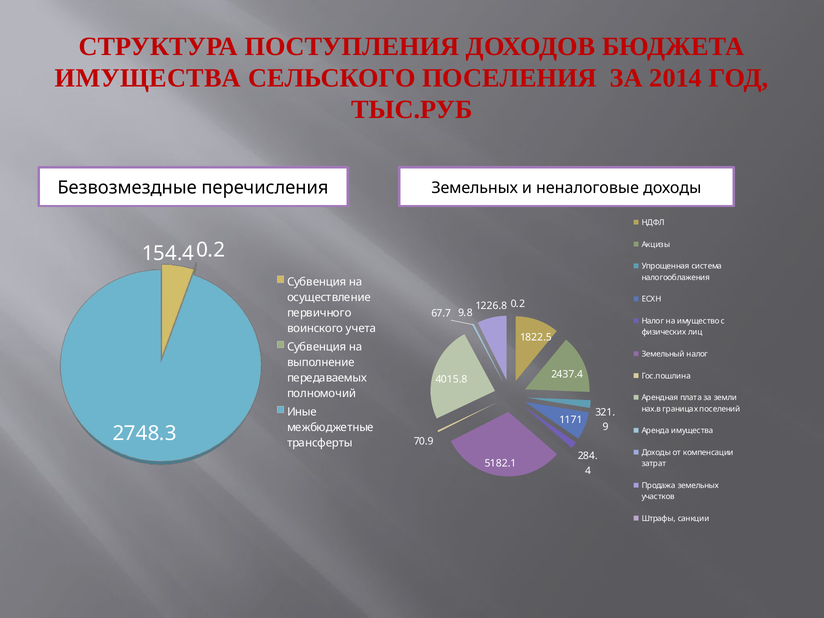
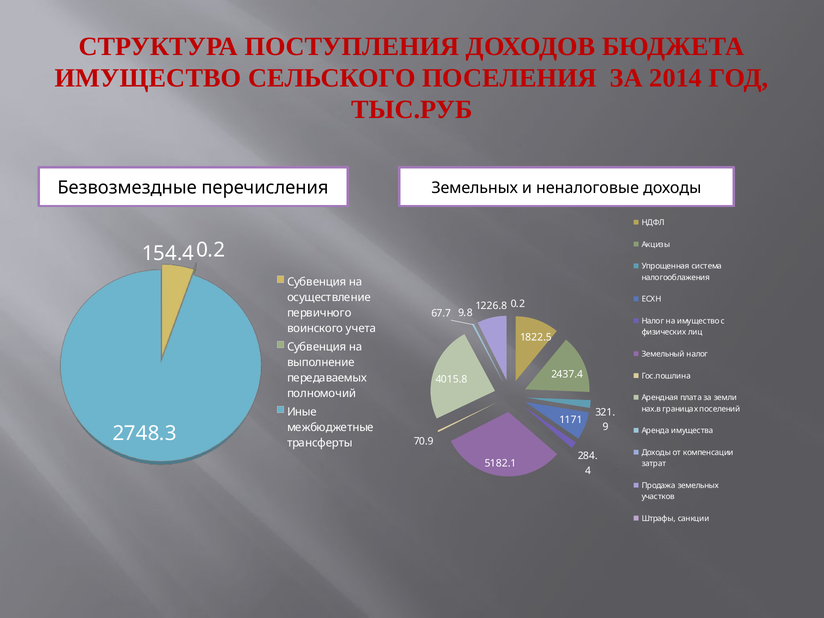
ИМУЩЕСТВА: ИМУЩЕСТВА -> ИМУЩЕСТВО (148, 78)
